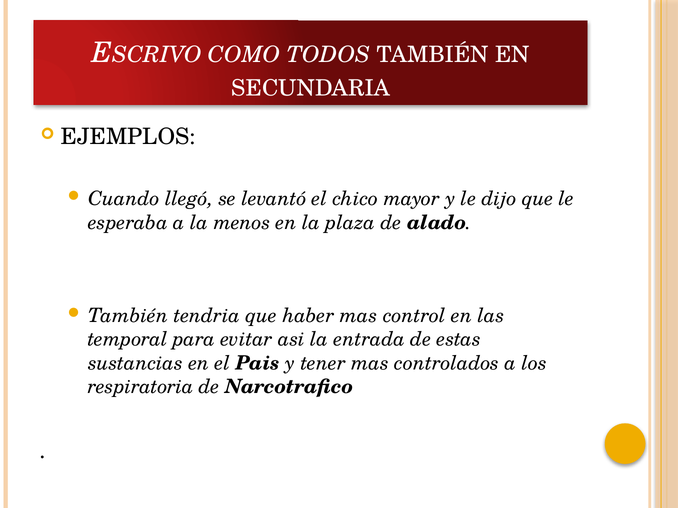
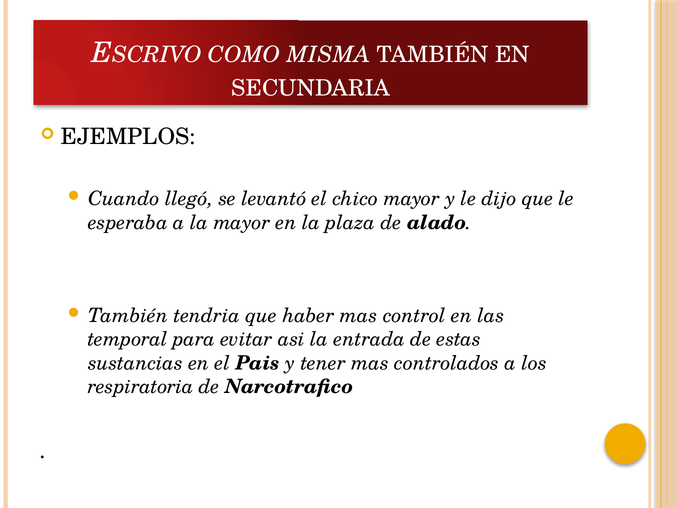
TODOS: TODOS -> MISMA (329, 55)
la menos: menos -> mayor (242, 223)
